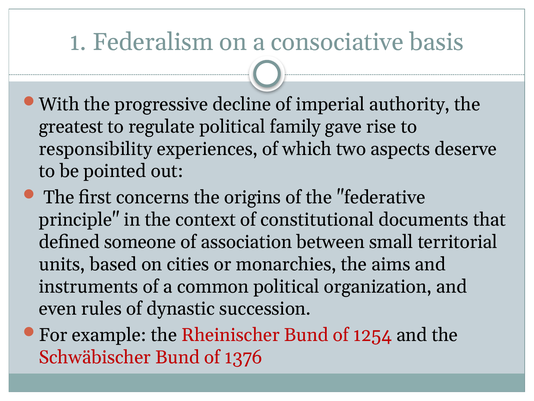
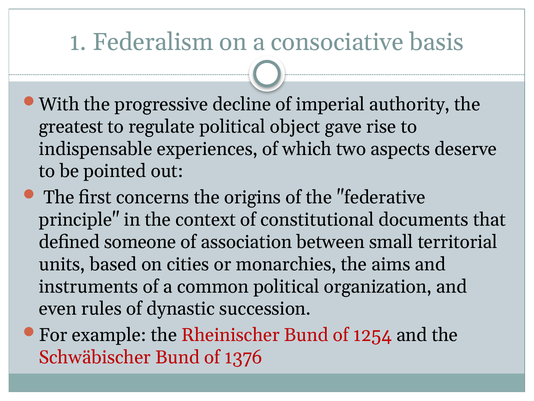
family: family -> object (295, 126)
responsibility: responsibility -> indispensable (96, 149)
